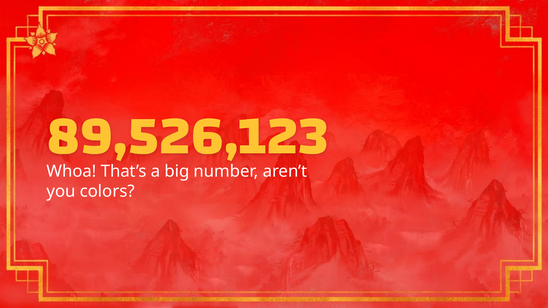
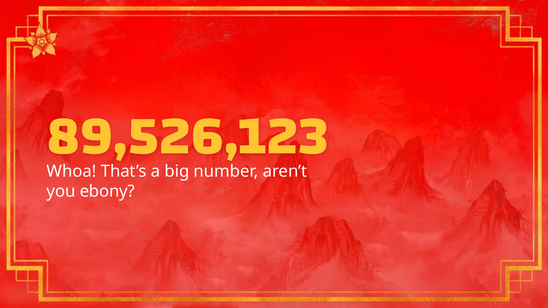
colors: colors -> ebony (107, 192)
